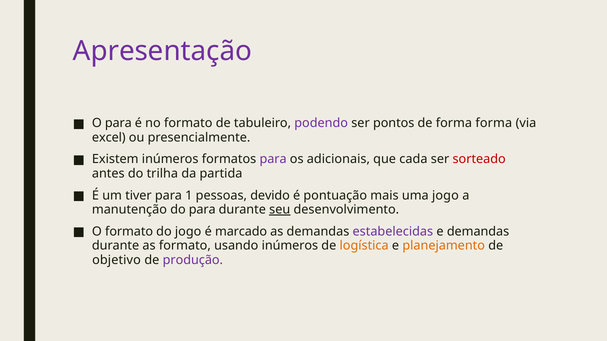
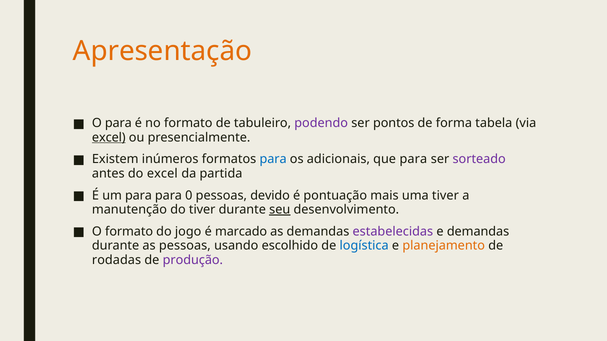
Apresentação colour: purple -> orange (162, 51)
forma forma: forma -> tabela (494, 123)
excel underline: none -> present (109, 138)
para colour: purple -> blue (273, 159)
que cada: cada -> para (413, 159)
sorteado colour: red -> purple (479, 159)
do trilha: trilha -> excel (162, 174)
um tiver: tiver -> para (138, 196)
1: 1 -> 0 (189, 196)
uma jogo: jogo -> tiver (445, 196)
do para: para -> tiver (202, 210)
as formato: formato -> pessoas (185, 246)
usando inúmeros: inúmeros -> escolhido (290, 246)
logística colour: orange -> blue (364, 246)
objetivo: objetivo -> rodadas (117, 260)
